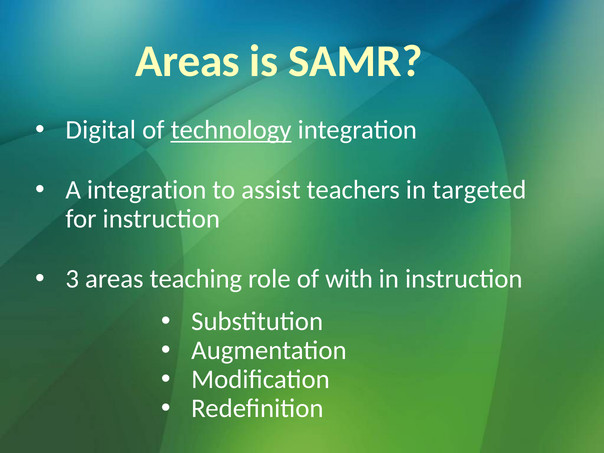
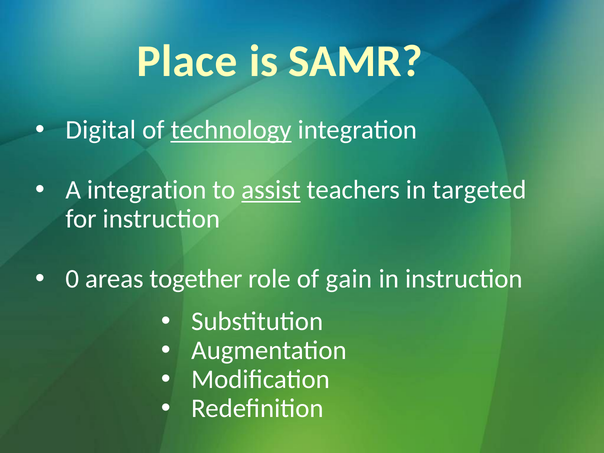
Areas: Areas -> Place (187, 61)
assist underline: none -> present (271, 190)
3: 3 -> 0 (72, 279)
teaching: teaching -> together (196, 279)
with: with -> gain (349, 279)
